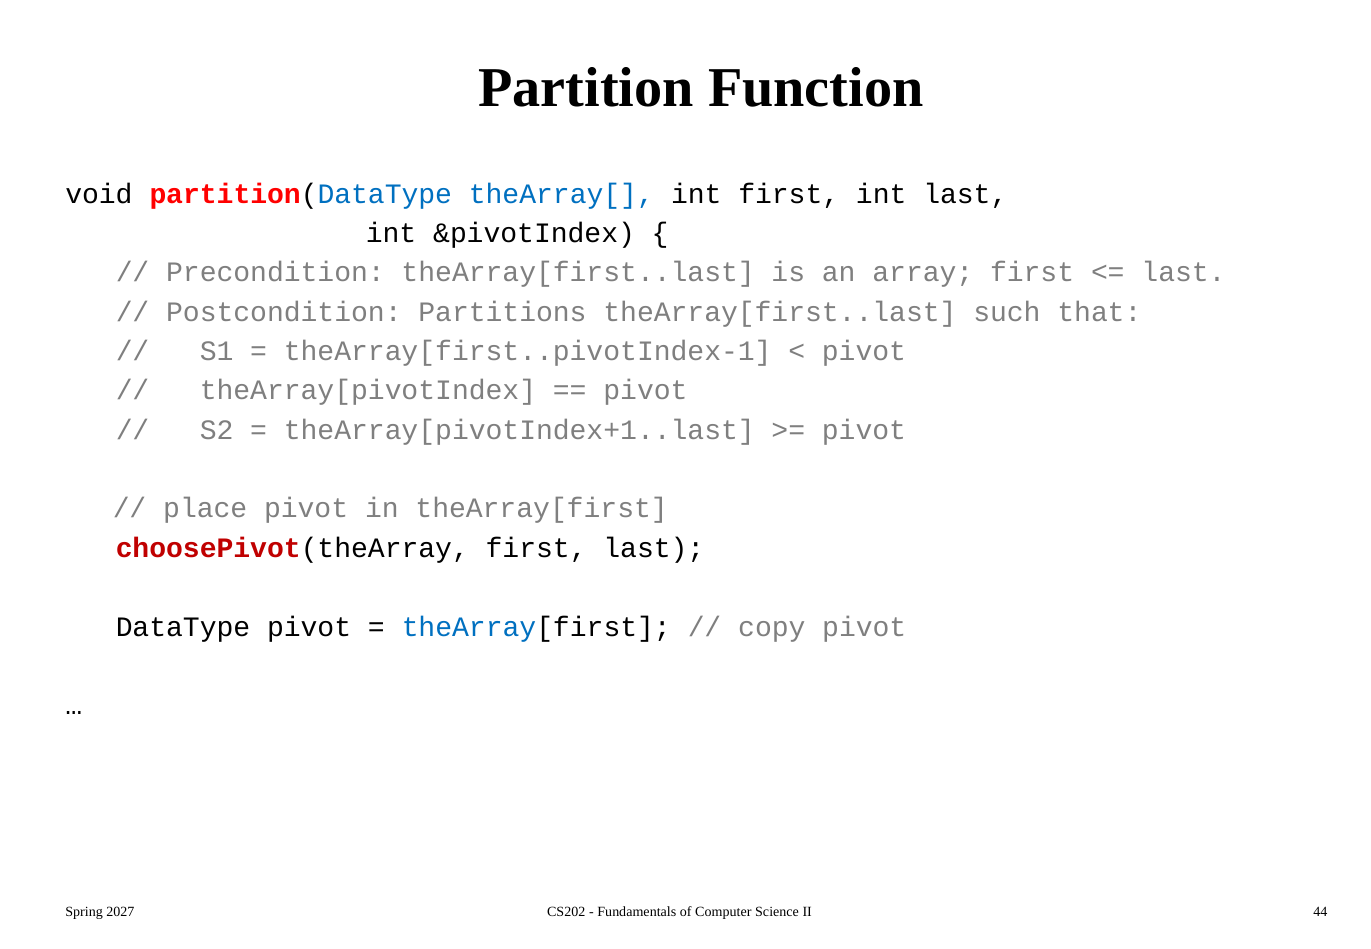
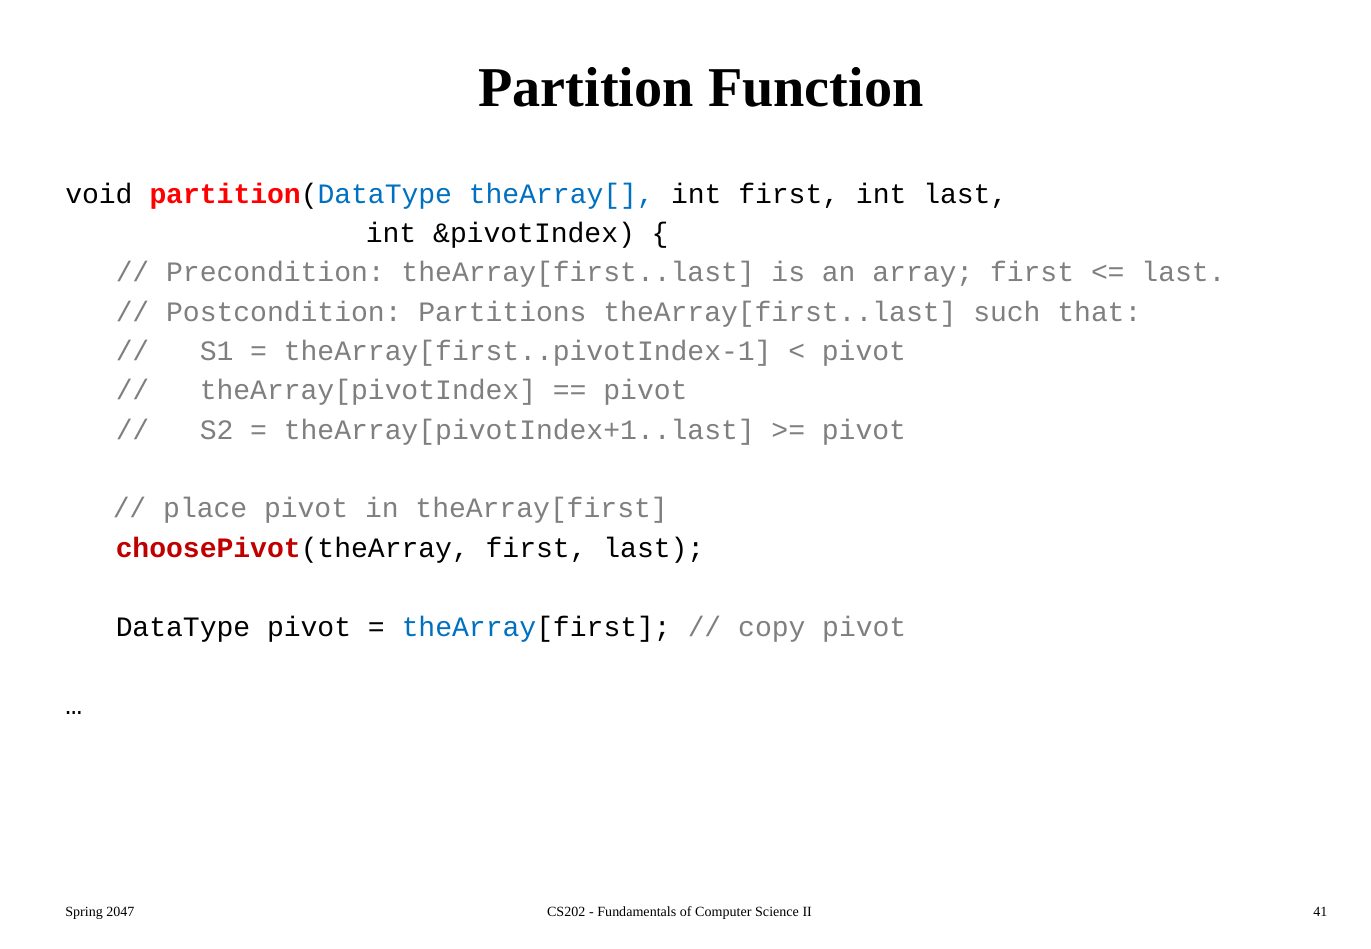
2027: 2027 -> 2047 (120, 912)
44: 44 -> 41 (1320, 912)
